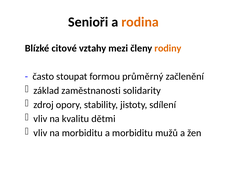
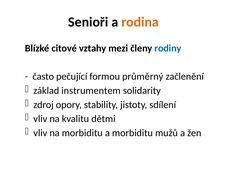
rodiny colour: orange -> blue (168, 48)
stoupat: stoupat -> pečující (72, 77)
zaměstnanosti: zaměstnanosti -> instrumentem (91, 91)
